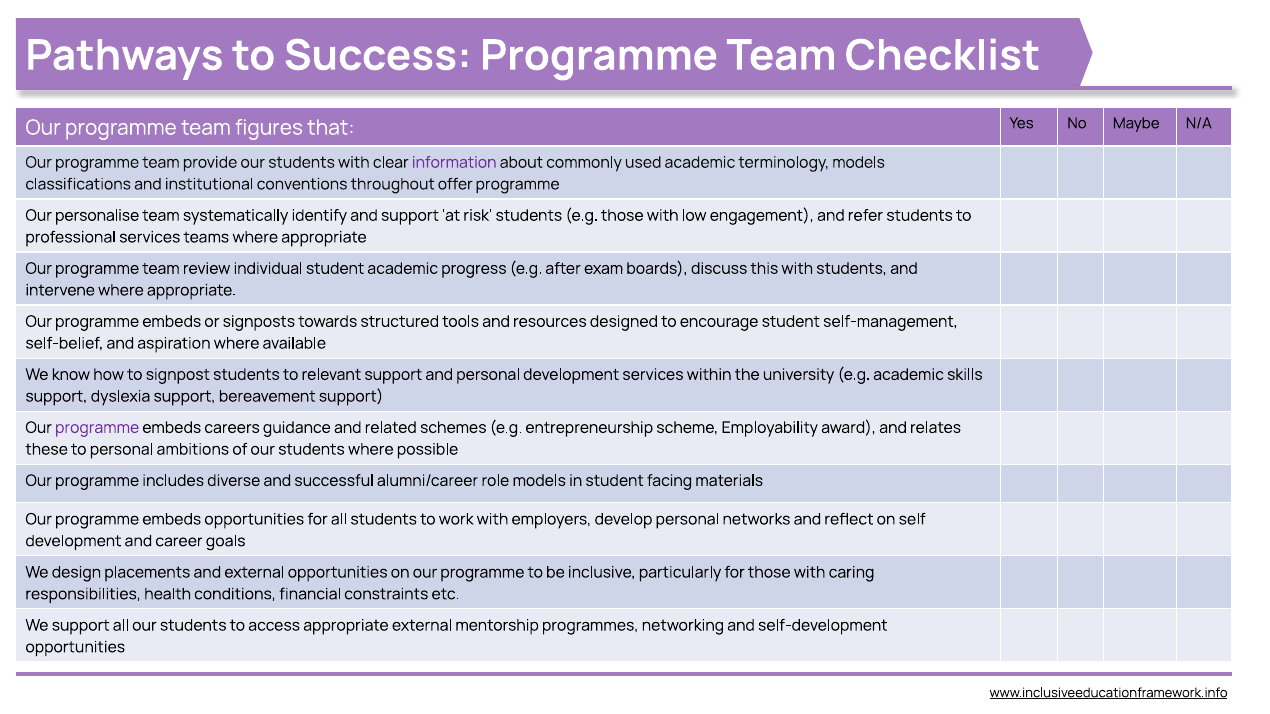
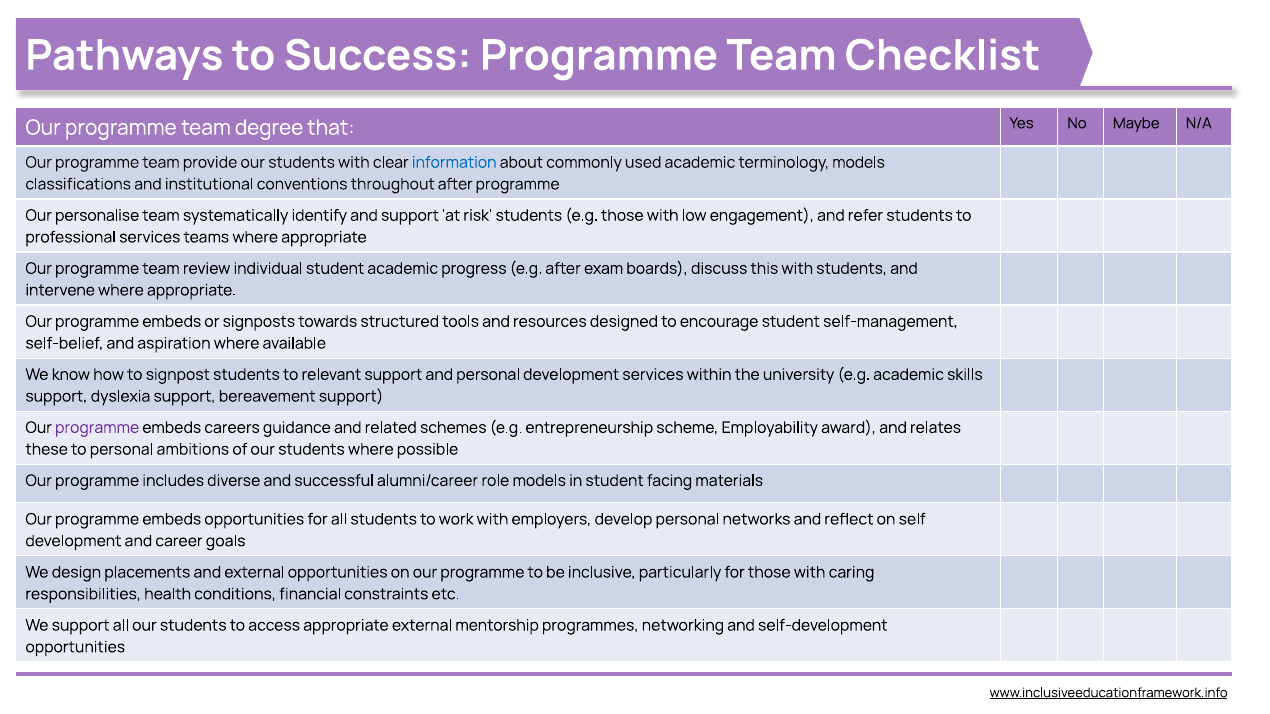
figures: figures -> degree (269, 128)
information colour: purple -> blue (454, 163)
throughout offer: offer -> after (455, 184)
